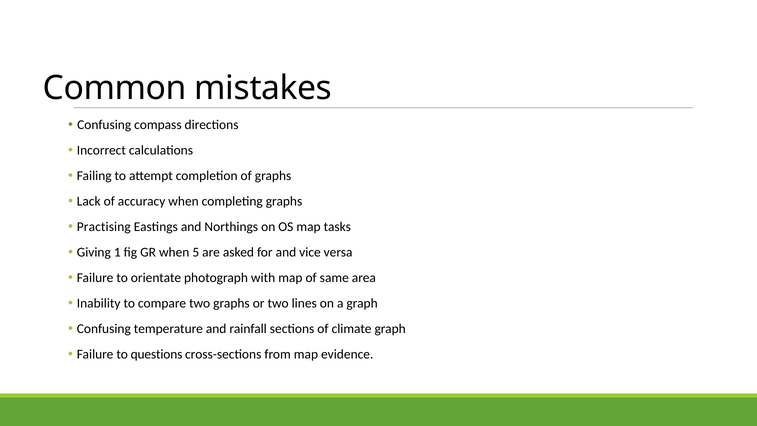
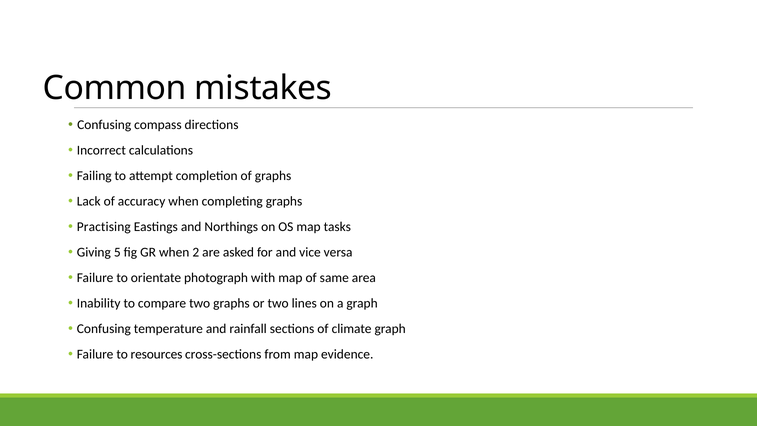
1: 1 -> 5 (117, 252)
5: 5 -> 2 (196, 252)
questions: questions -> resources (157, 354)
